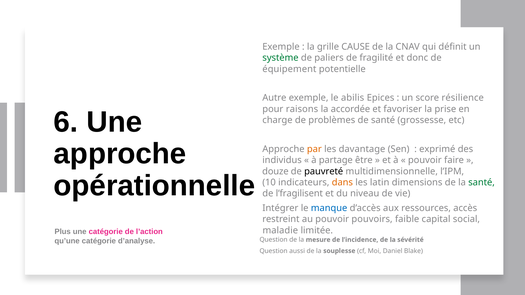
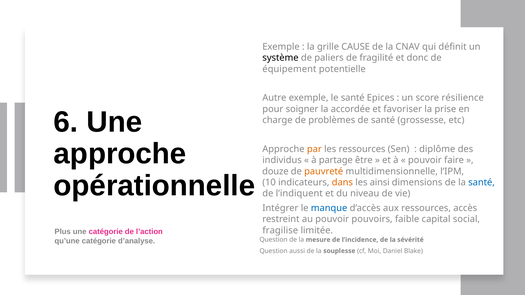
système colour: green -> black (280, 58)
le abilis: abilis -> santé (353, 98)
raisons: raisons -> soigner (302, 109)
les davantage: davantage -> ressources (362, 149)
exprimé: exprimé -> diplôme (437, 149)
pauvreté colour: black -> orange (324, 171)
latin: latin -> ainsi (380, 183)
santé colour: green -> blue (482, 183)
l’fragilisent: l’fragilisent -> l’indiquent (299, 194)
maladie: maladie -> fragilise (280, 231)
